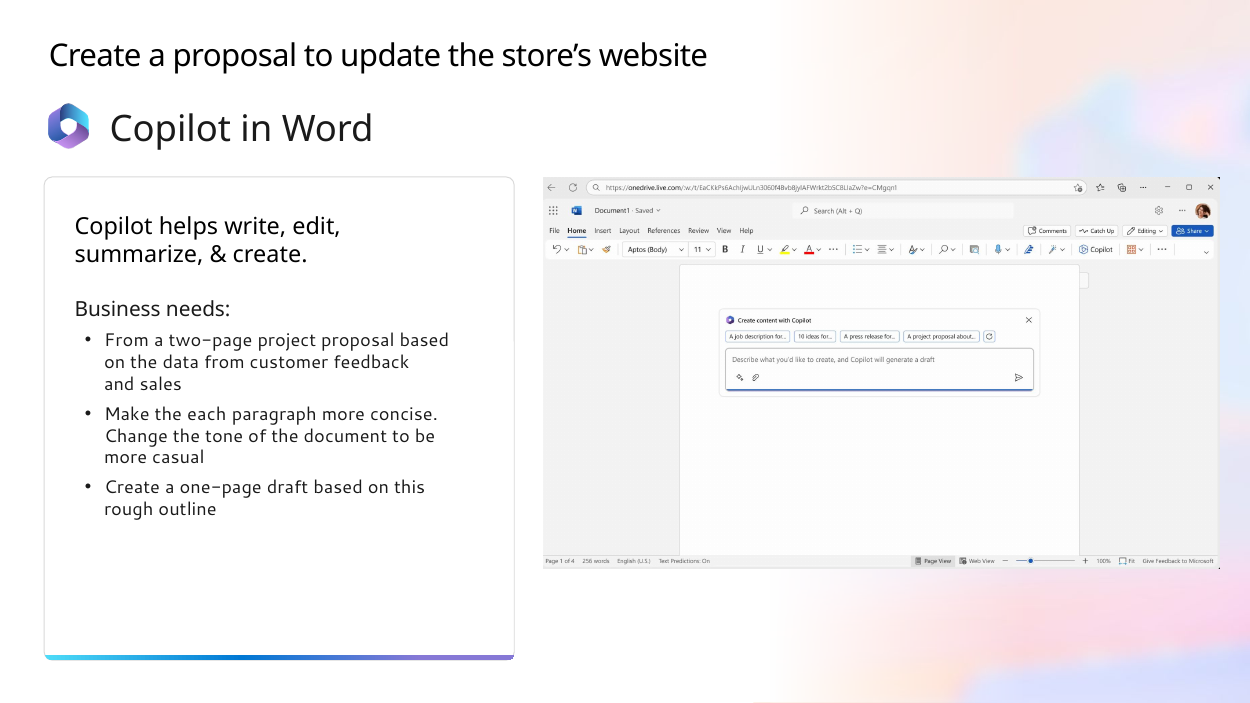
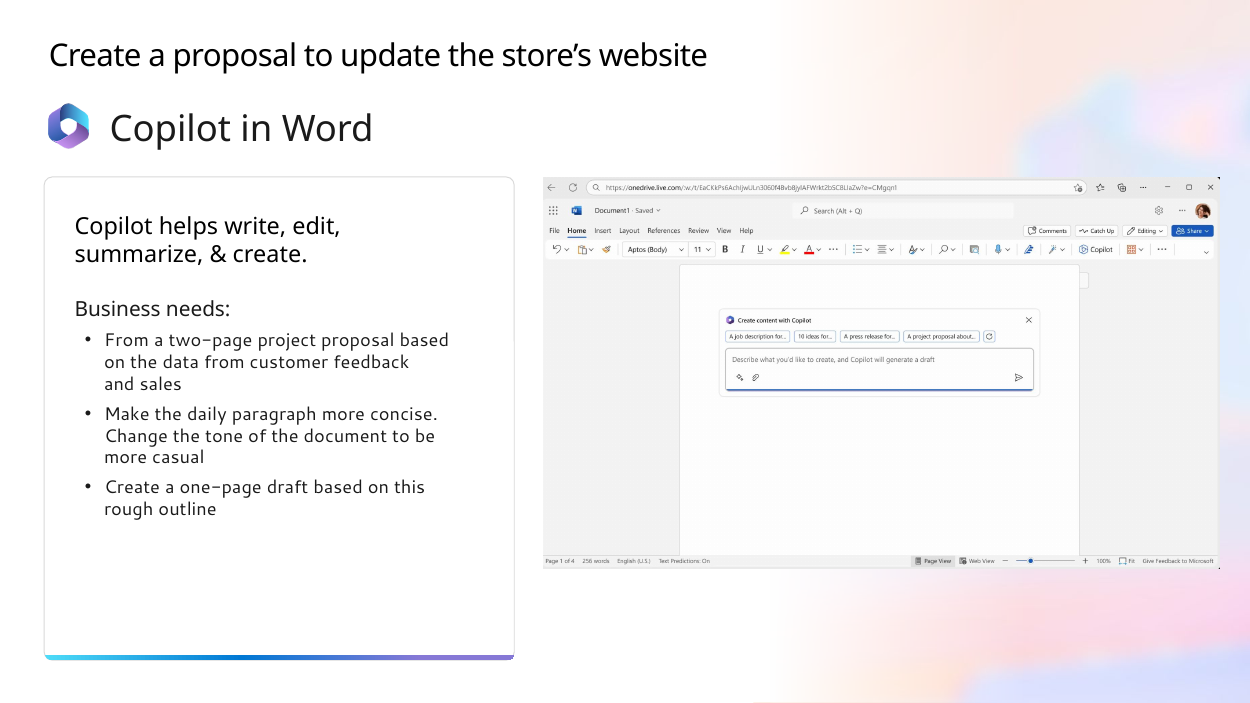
each: each -> daily (207, 414)
